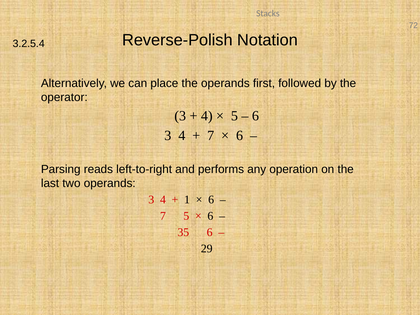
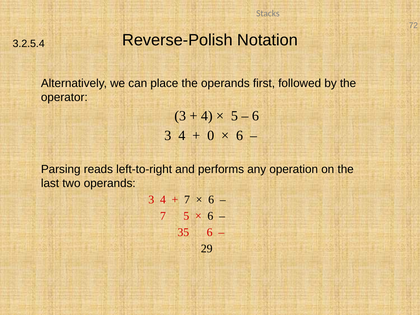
7: 7 -> 0 (211, 135)
1: 1 -> 7 (187, 200)
